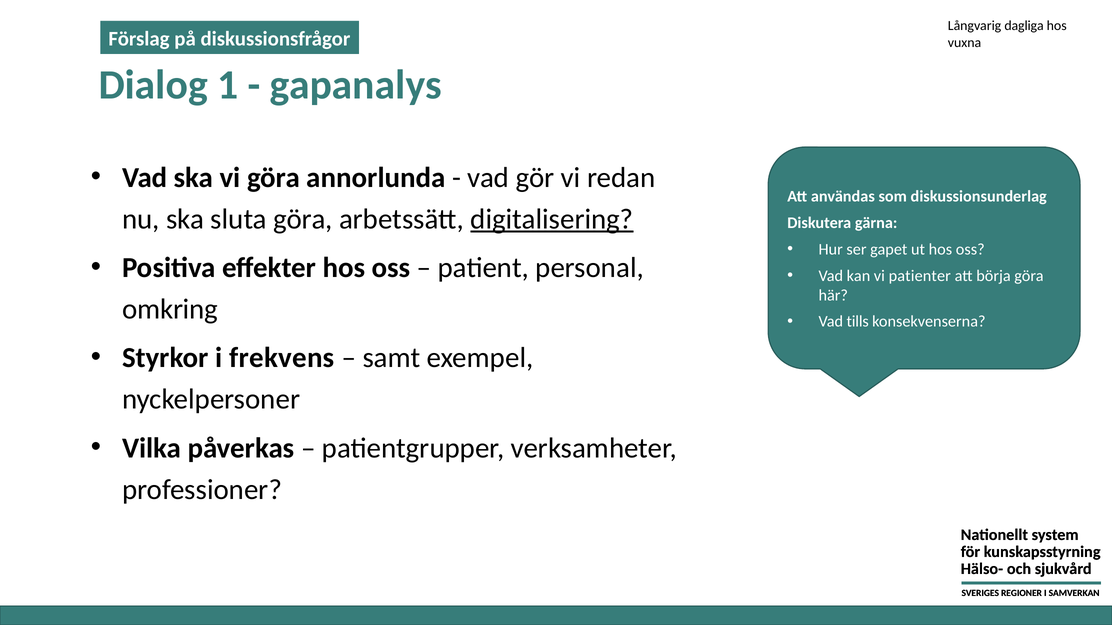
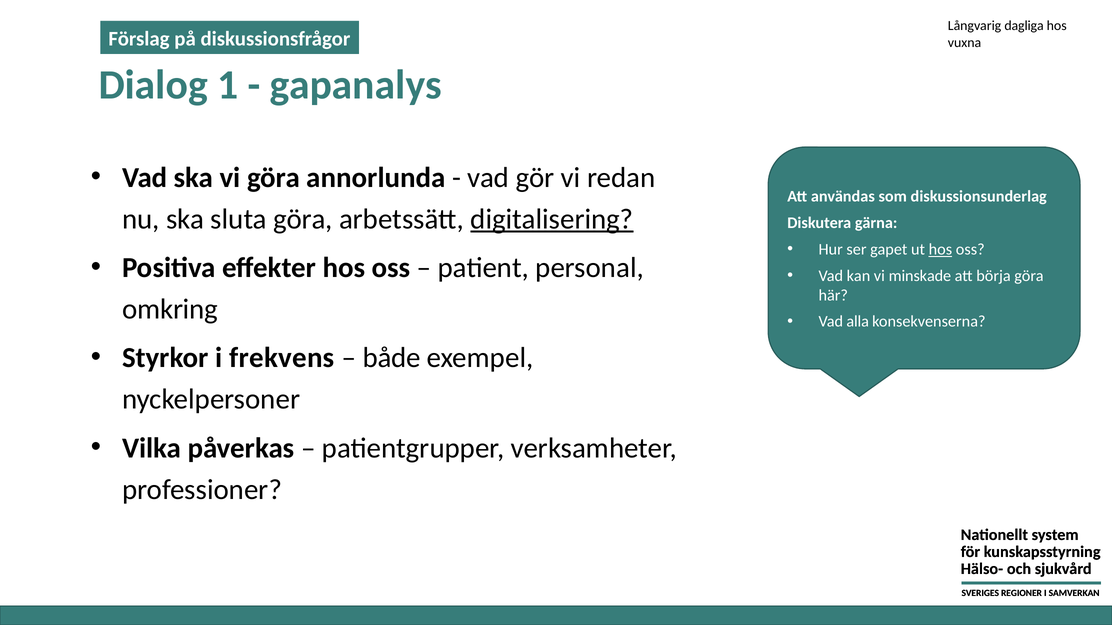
hos underline: none -> present (940, 250)
patienter: patienter -> minskade (920, 276)
tills: tills -> alla (858, 322)
samt: samt -> både (392, 358)
